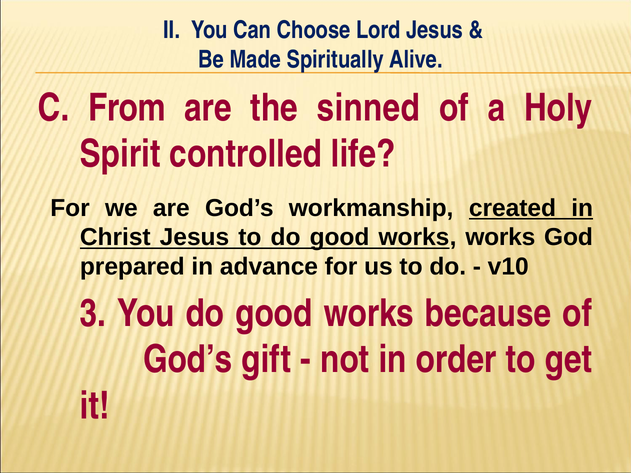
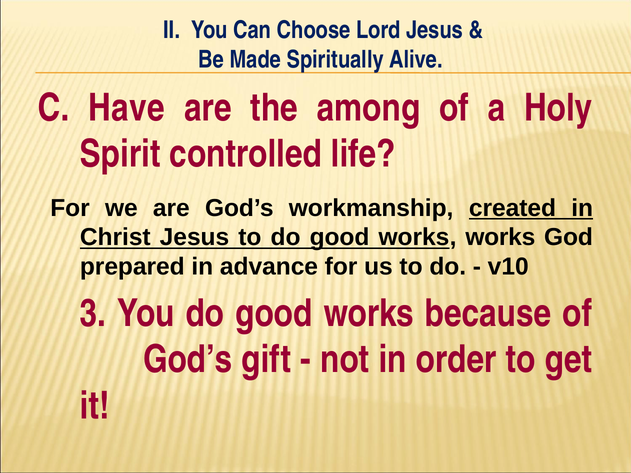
From: From -> Have (127, 108)
sinned: sinned -> among (369, 108)
